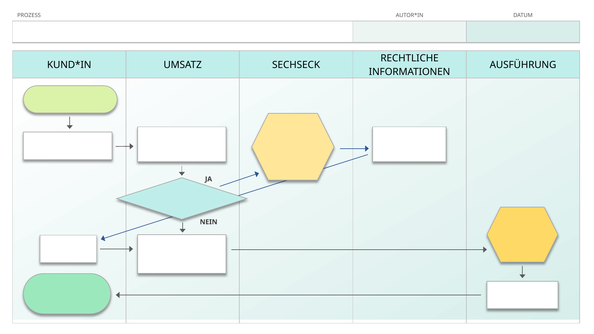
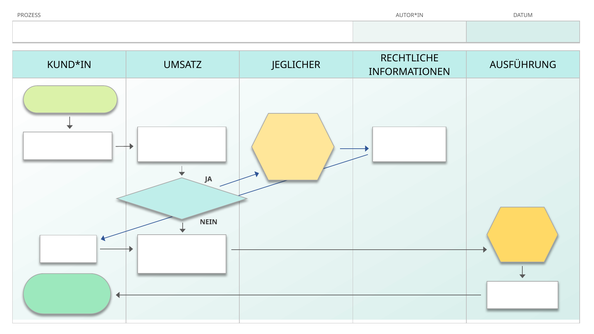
SECHSECK: SECHSECK -> JEGLICHER (296, 65)
